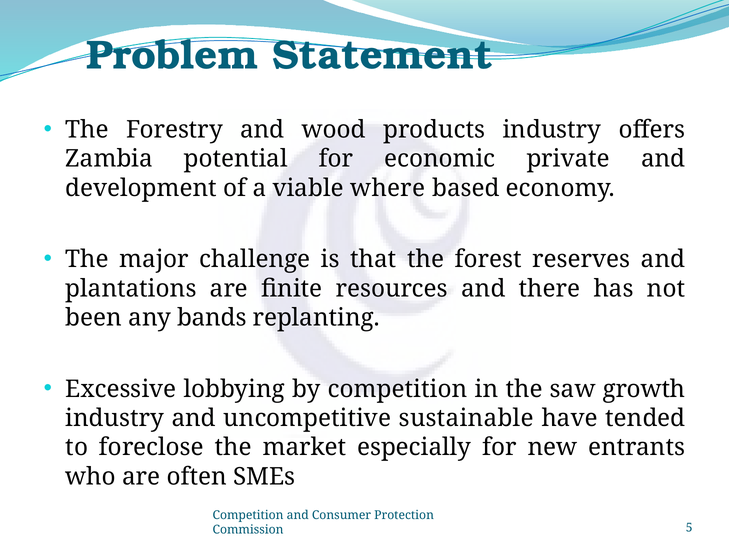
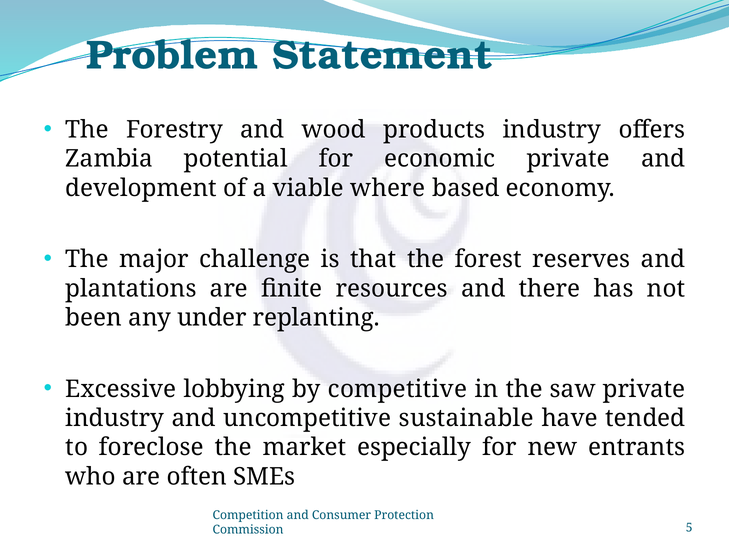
bands: bands -> under (212, 318)
by competition: competition -> competitive (397, 389)
saw growth: growth -> private (644, 389)
